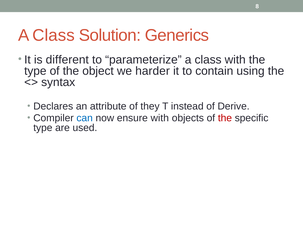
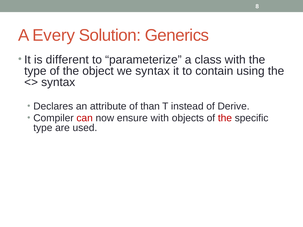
Class: Class -> Every (54, 35)
we harder: harder -> syntax (153, 71)
they: they -> than (150, 107)
can colour: blue -> red (85, 118)
